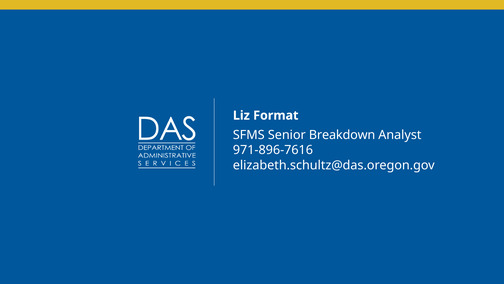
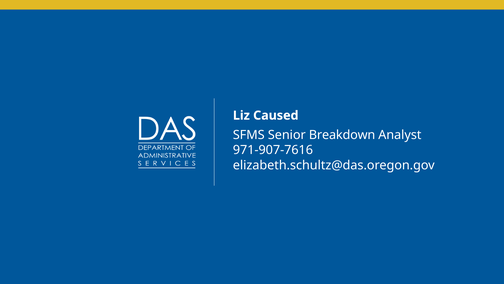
Format: Format -> Caused (276, 115)
971-896-7616: 971-896-7616 -> 971-907-7616 (273, 150)
